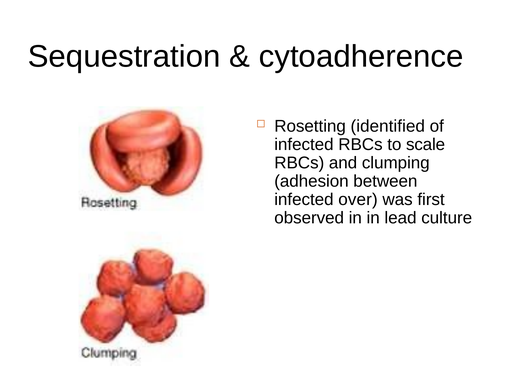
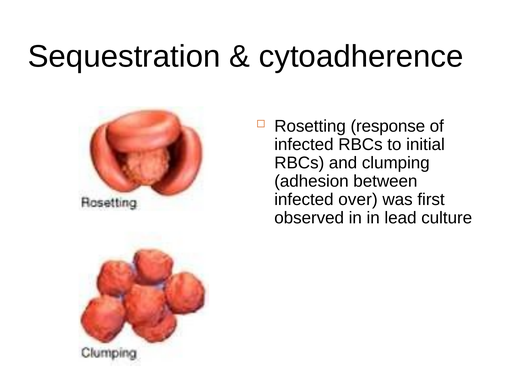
identified: identified -> response (388, 126)
scale: scale -> initial (426, 145)
